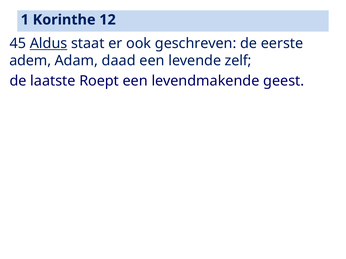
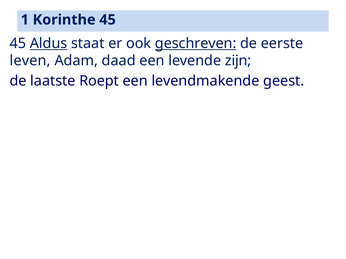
Korinthe 12: 12 -> 45 (108, 20)
geschreven underline: none -> present (196, 43)
adem: adem -> leven (30, 61)
zelf: zelf -> zijn (238, 61)
